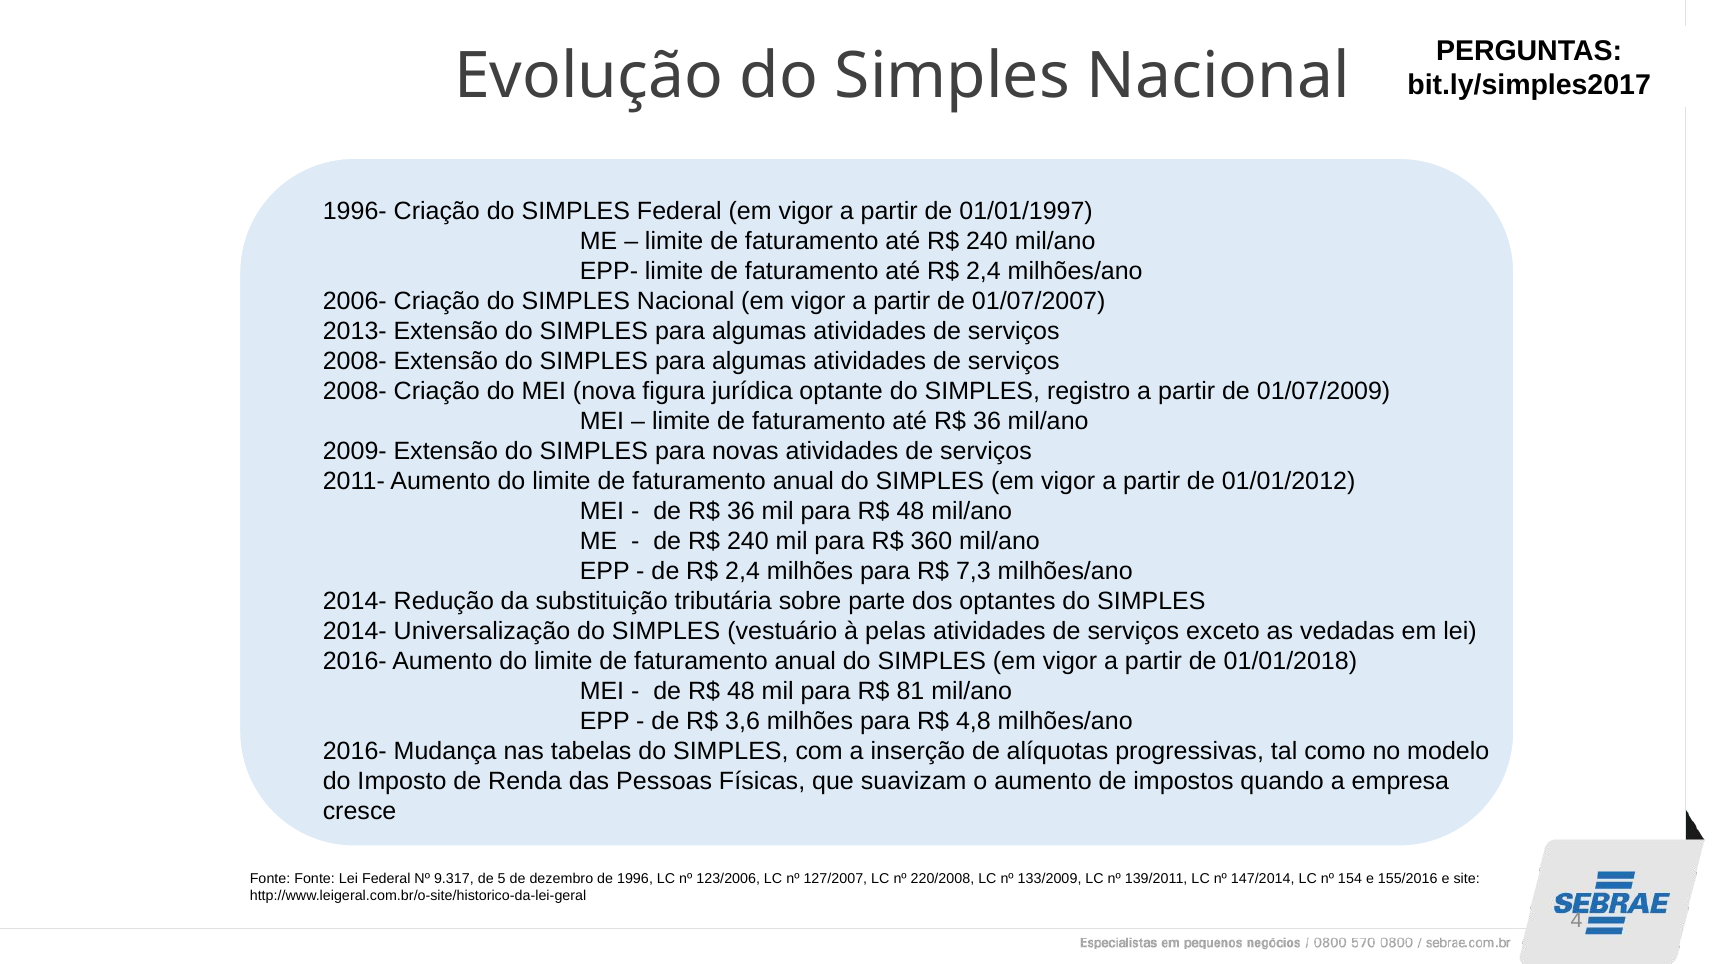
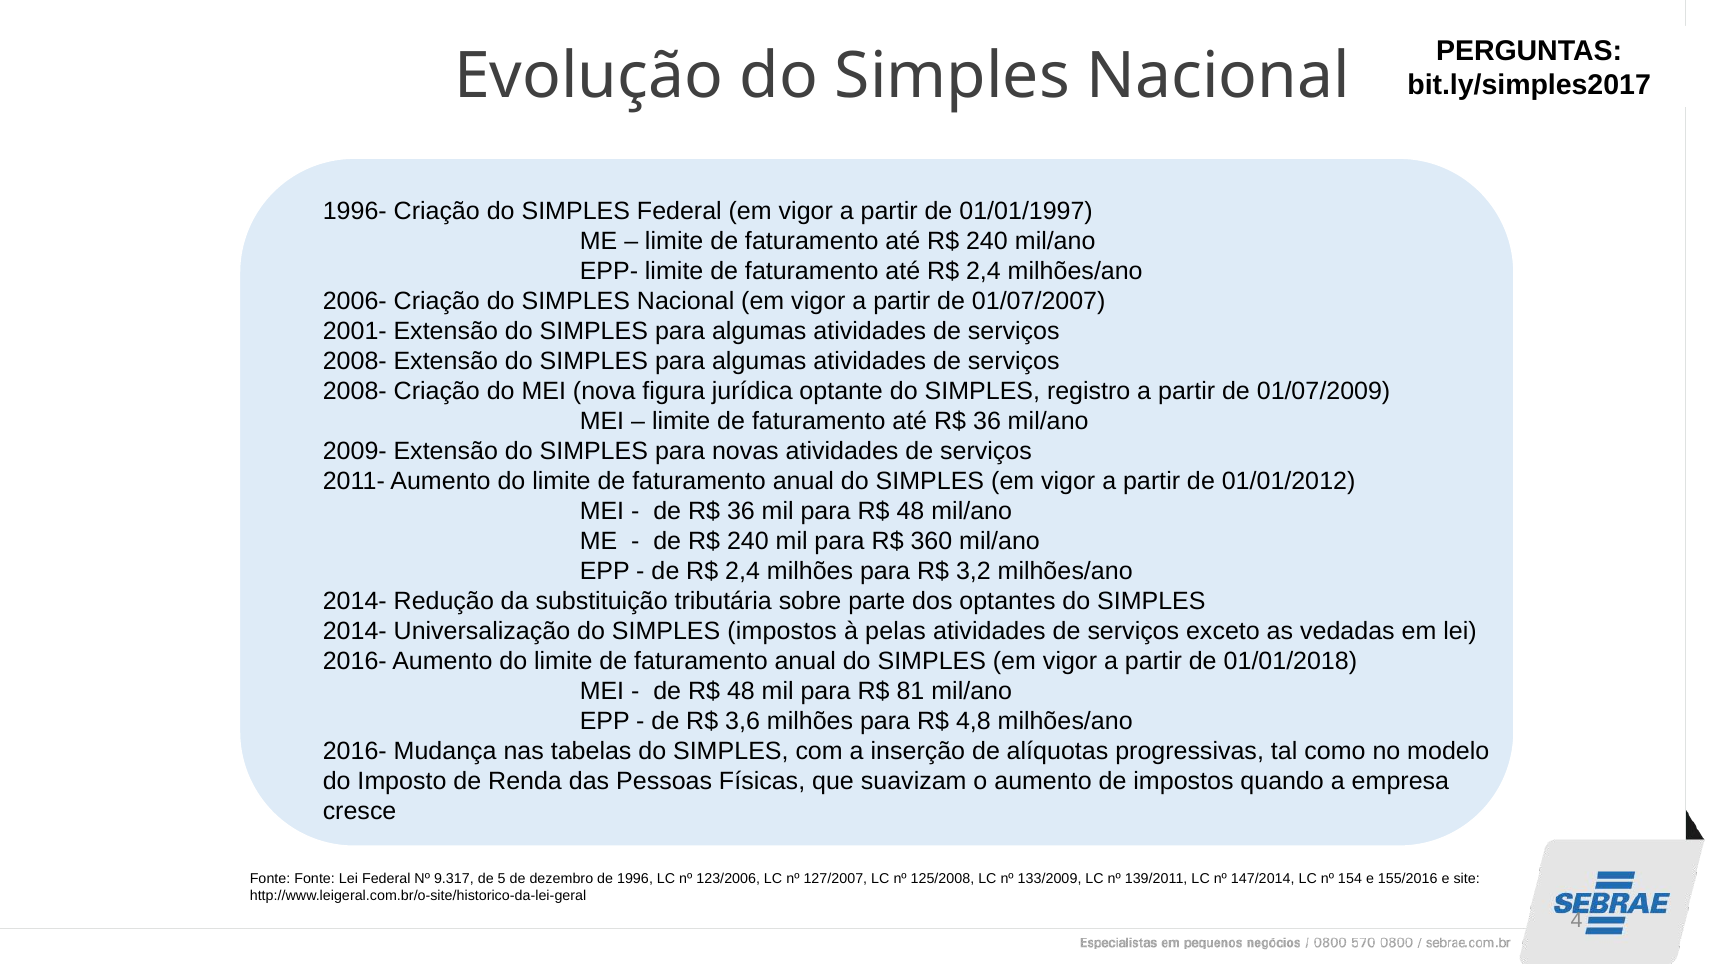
2013-: 2013- -> 2001- (355, 331)
7,3: 7,3 -> 3,2 (973, 571)
SIMPLES vestuário: vestuário -> impostos (782, 631)
220/2008: 220/2008 -> 125/2008 (942, 879)
